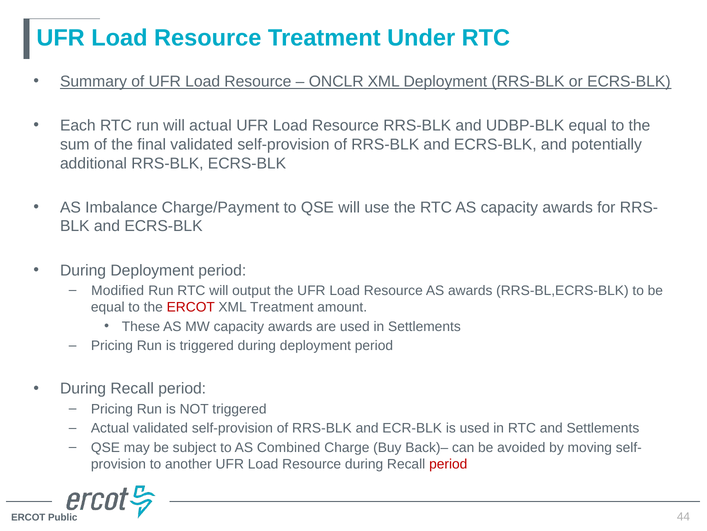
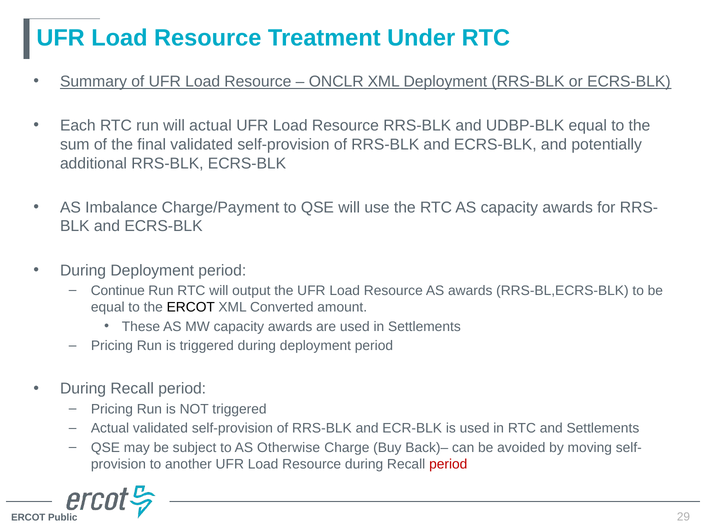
Modified: Modified -> Continue (118, 290)
ERCOT colour: red -> black (191, 307)
XML Treatment: Treatment -> Converted (282, 307)
Combined: Combined -> Otherwise (289, 447)
44: 44 -> 29 (683, 516)
